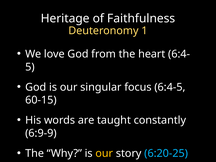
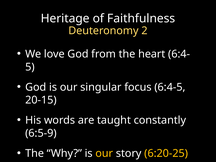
1: 1 -> 2 (144, 31)
60-15: 60-15 -> 20-15 (41, 100)
6:9-9: 6:9-9 -> 6:5-9 (41, 133)
6:20-25 colour: light blue -> yellow (166, 153)
